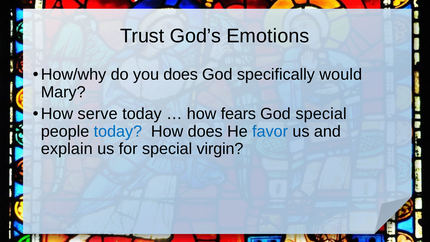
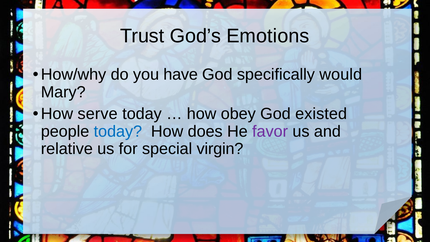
you does: does -> have (181, 75)
fears: fears -> obey (238, 114)
God special: special -> existed (321, 114)
favor colour: blue -> purple (270, 131)
explain: explain -> relative (67, 149)
